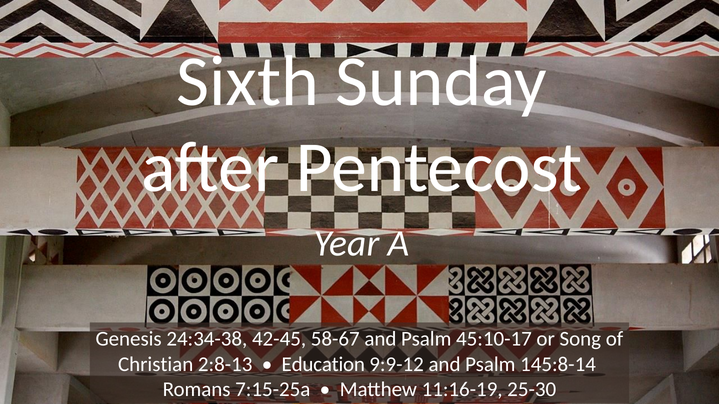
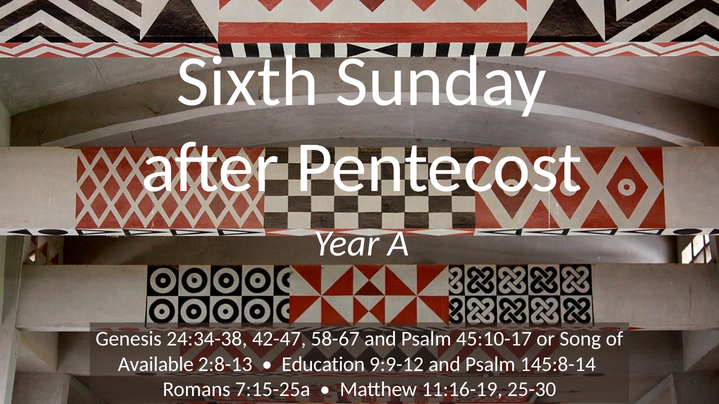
42-45: 42-45 -> 42-47 (279, 339)
Christian: Christian -> Available (156, 365)
